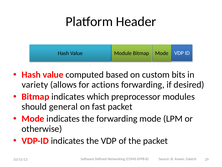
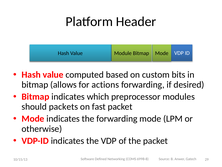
variety: variety -> bitmap (35, 84)
general: general -> packets (63, 106)
